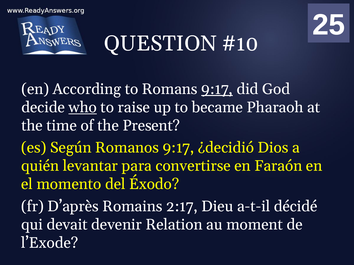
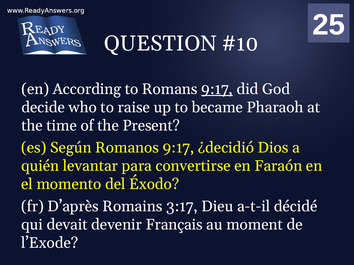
who underline: present -> none (83, 107)
2:17: 2:17 -> 3:17 (182, 207)
Relation: Relation -> Français (174, 225)
